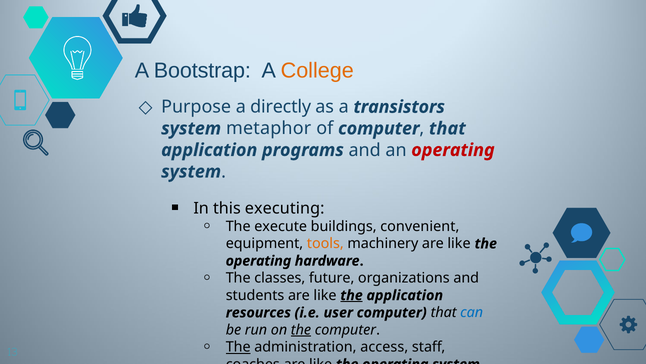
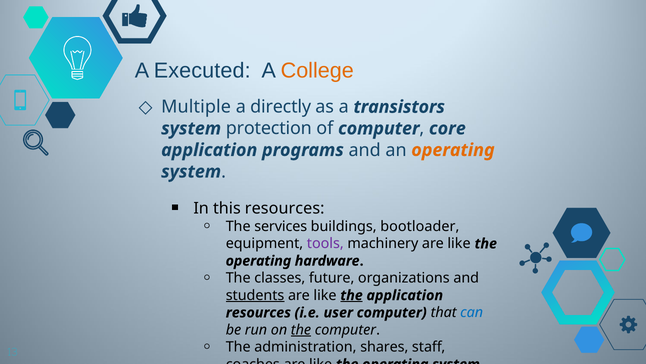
Bootstrap: Bootstrap -> Executed (202, 70)
Purpose: Purpose -> Multiple (196, 107)
metaphor: metaphor -> protection (269, 128)
that: that -> core (447, 128)
operating colour: red -> orange (453, 150)
this executing: executing -> resources (285, 208)
execute: execute -> services (281, 226)
convenient: convenient -> bootloader (420, 226)
tools colour: orange -> purple (325, 243)
students underline: none -> present (255, 295)
The underline: present -> none (238, 347)
access: access -> shares (384, 347)
